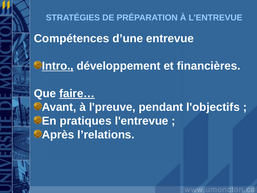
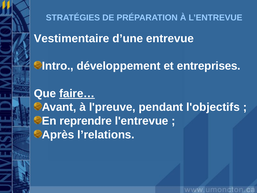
Compétences: Compétences -> Vestimentaire (72, 38)
Intro underline: present -> none (58, 66)
financières: financières -> entreprises (209, 66)
pratiques: pratiques -> reprendre (86, 121)
